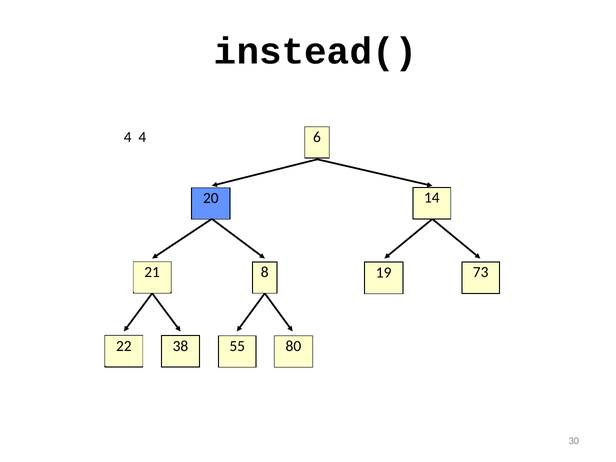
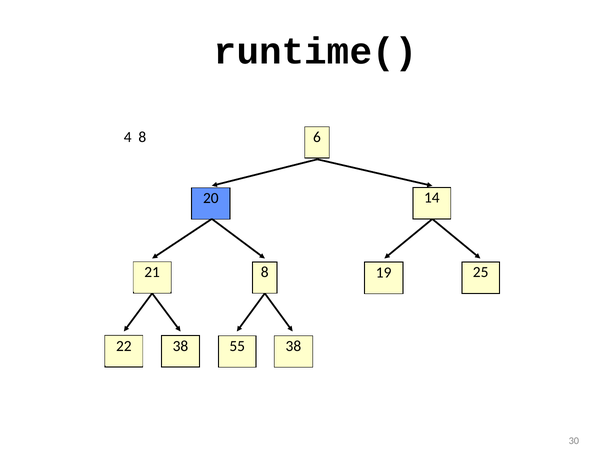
instead(: instead( -> runtime( (316, 51)
4 4: 4 -> 8 (142, 137)
73: 73 -> 25 (481, 272)
38 80: 80 -> 38 (293, 346)
